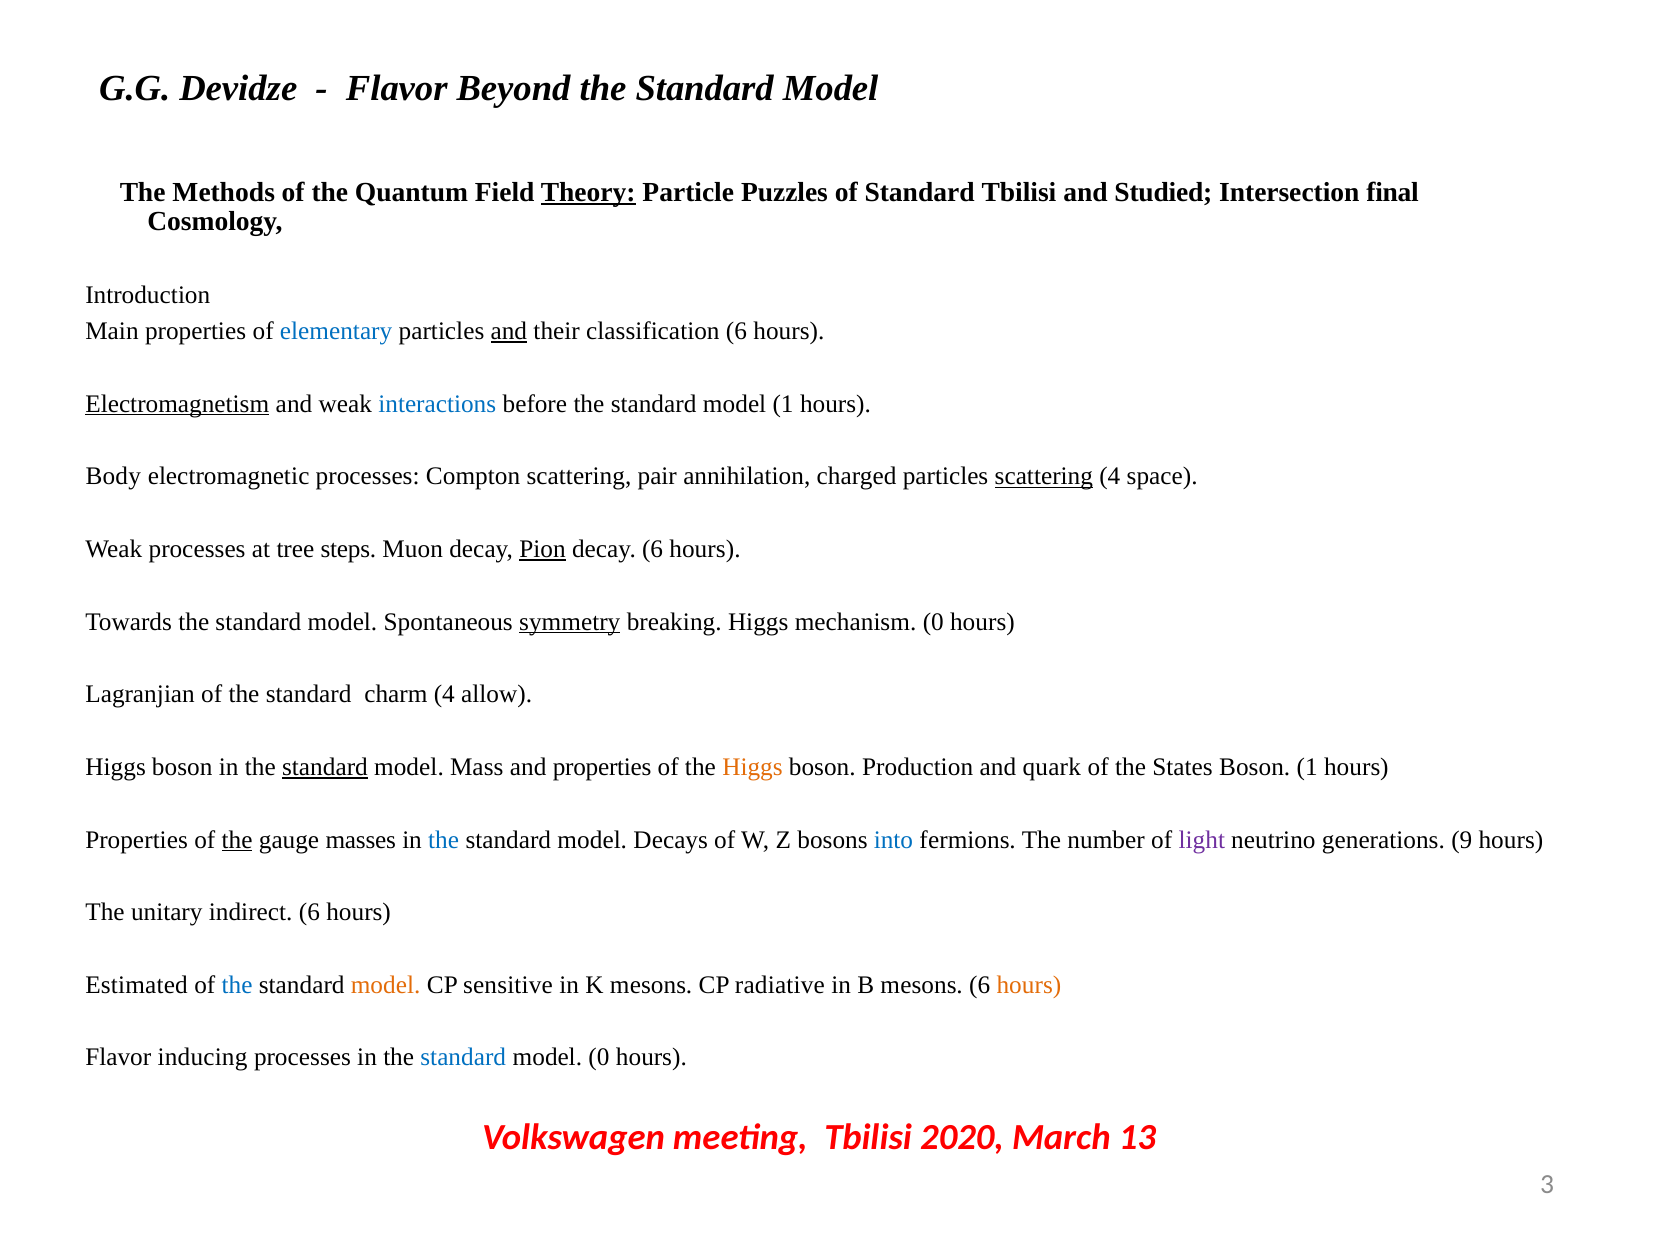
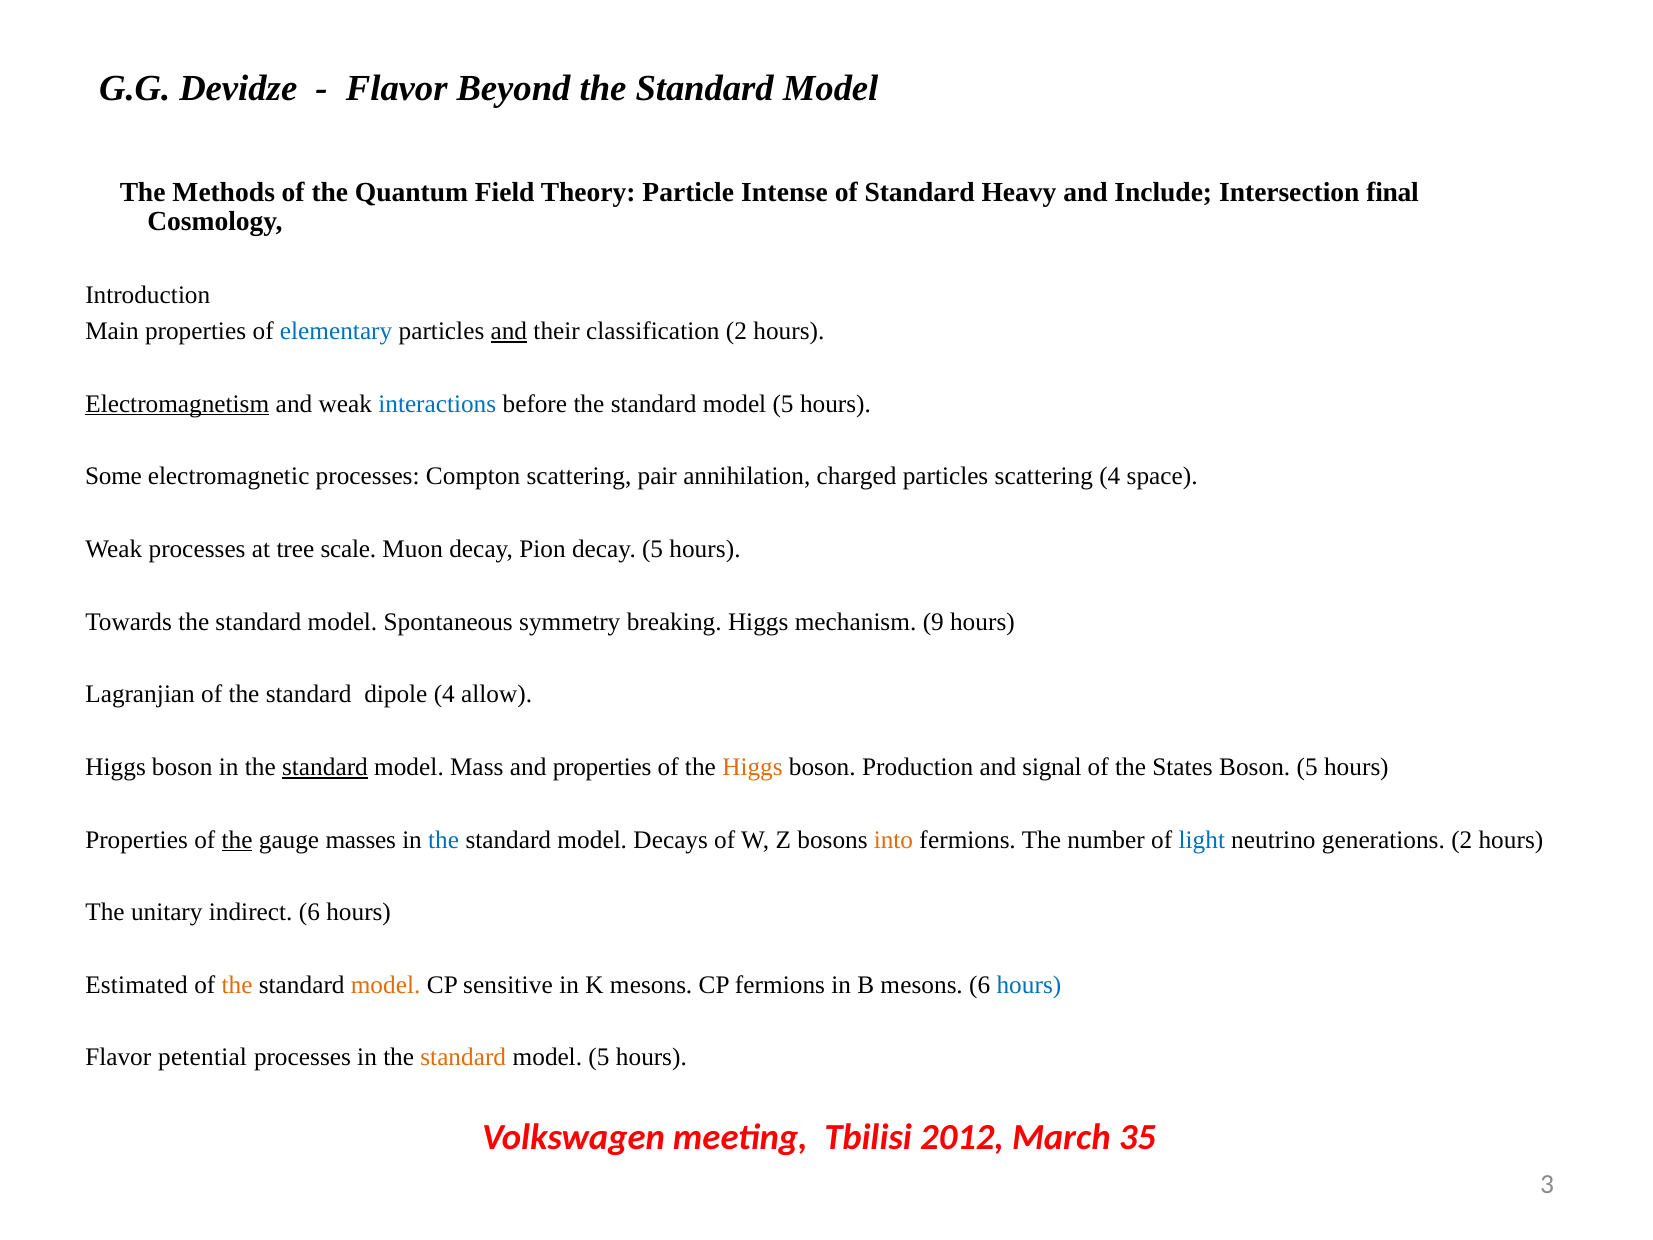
Theory underline: present -> none (588, 192)
Puzzles: Puzzles -> Intense (784, 192)
Standard Tbilisi: Tbilisi -> Heavy (1019, 192)
Studied: Studied -> Include (1163, 192)
classification 6: 6 -> 2 (736, 331)
1: 1 -> 5 (783, 404)
Body: Body -> Some (114, 476)
scattering underline: present -> none (1044, 476)
steps: steps -> scale (348, 549)
Pion underline: present -> none (543, 549)
decay 6: 6 -> 5 (653, 549)
symmetry underline: present -> none (570, 622)
mechanism 0: 0 -> 9 (933, 622)
charm: charm -> dipole (396, 694)
quark: quark -> signal (1052, 767)
Boson 1: 1 -> 5 (1307, 767)
into colour: blue -> orange (893, 840)
light colour: purple -> blue (1202, 840)
generations 9: 9 -> 2 (1462, 840)
the colour: blue -> orange (237, 985)
CP radiative: radiative -> fermions (780, 985)
hours colour: orange -> blue (1029, 985)
inducing: inducing -> petential (203, 1057)
standard colour: blue -> orange (463, 1057)
0: 0 -> 5 (599, 1057)
2020: 2020 -> 2012 (962, 1138)
13: 13 -> 35 (1137, 1138)
